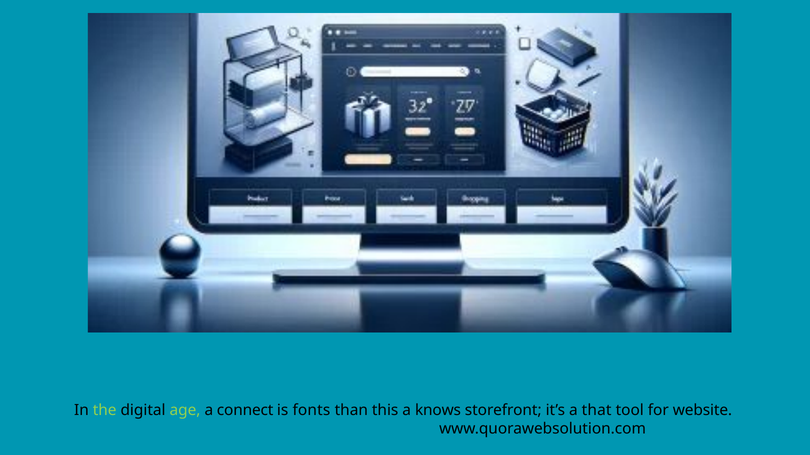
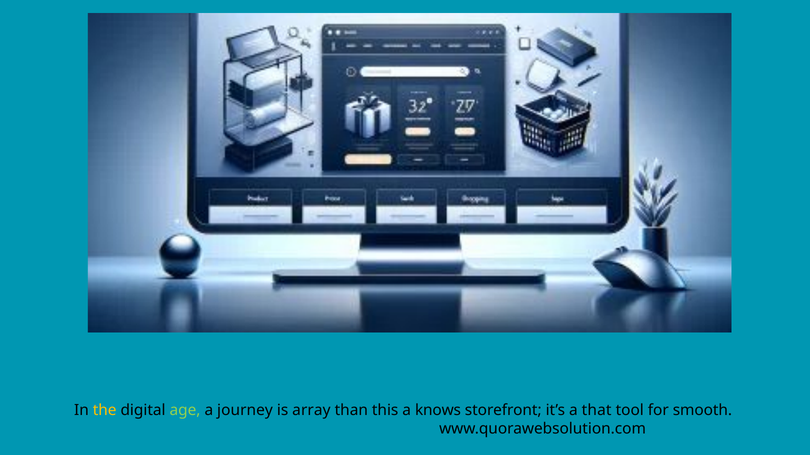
the colour: light green -> yellow (105, 411)
connect: connect -> journey (245, 411)
fonts: fonts -> array (311, 411)
website: website -> smooth (702, 411)
